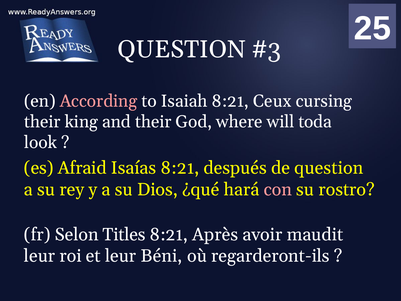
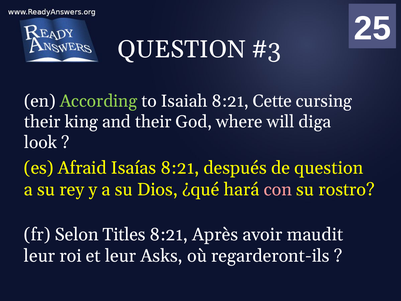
According colour: pink -> light green (99, 101)
Ceux: Ceux -> Cette (272, 101)
toda: toda -> diga (315, 122)
Béni: Béni -> Asks (162, 256)
